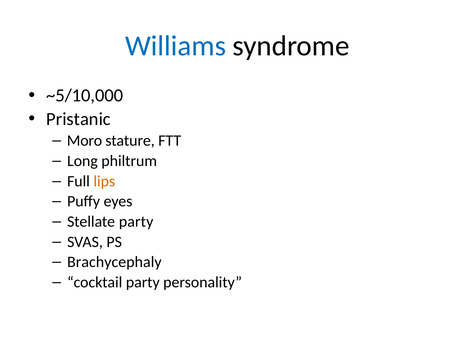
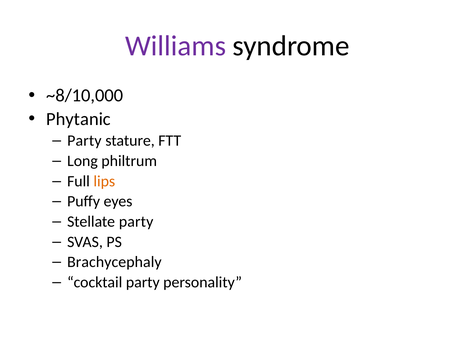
Williams colour: blue -> purple (176, 46)
~5/10,000: ~5/10,000 -> ~8/10,000 (85, 95)
Pristanic: Pristanic -> Phytanic (79, 119)
Moro: Moro -> Party (84, 141)
